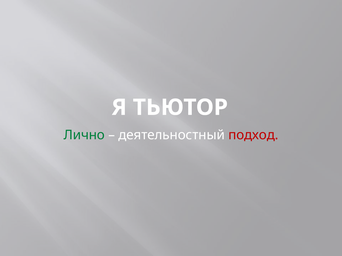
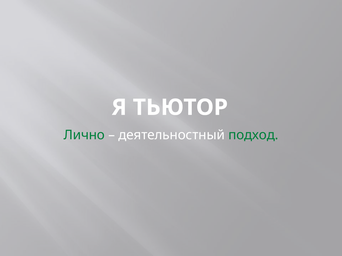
подход colour: red -> green (253, 135)
